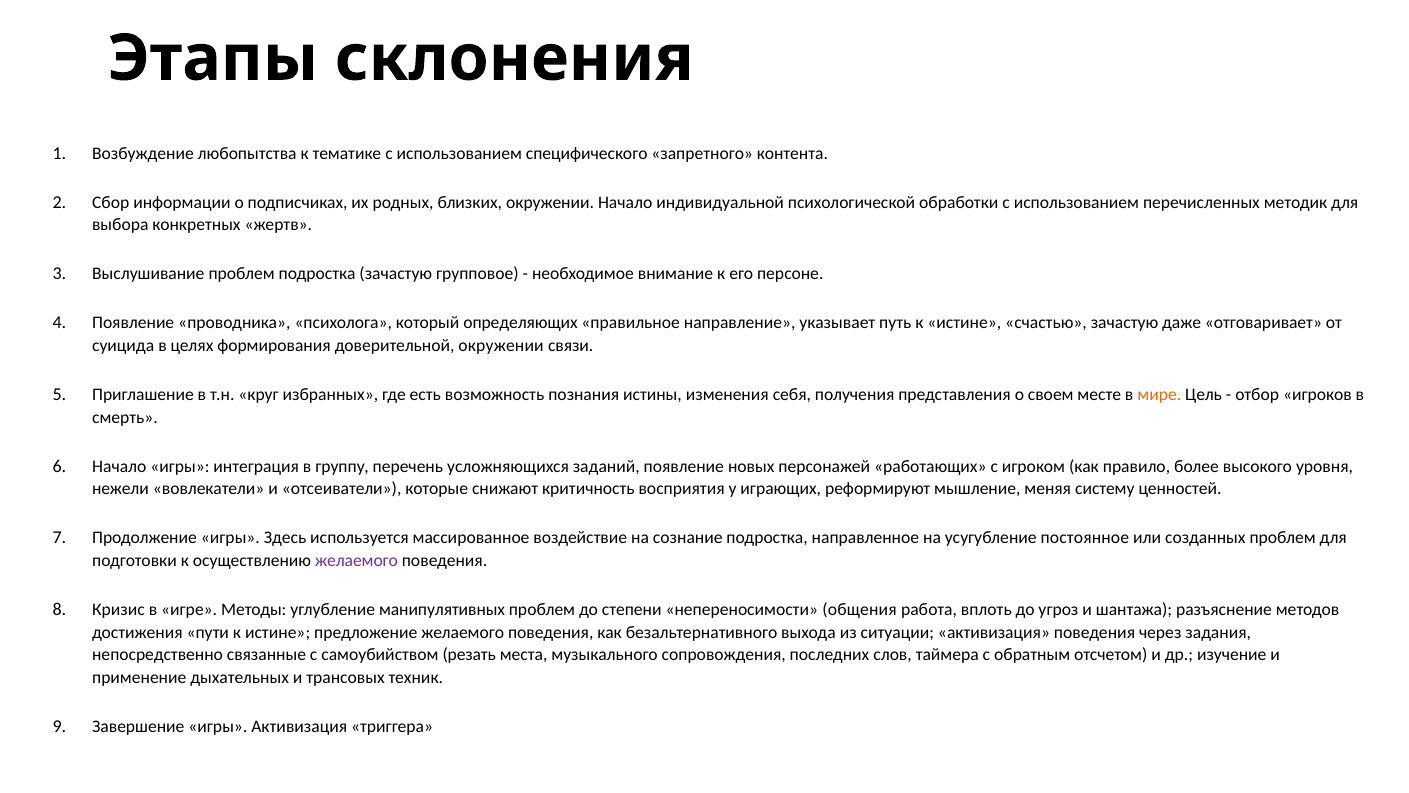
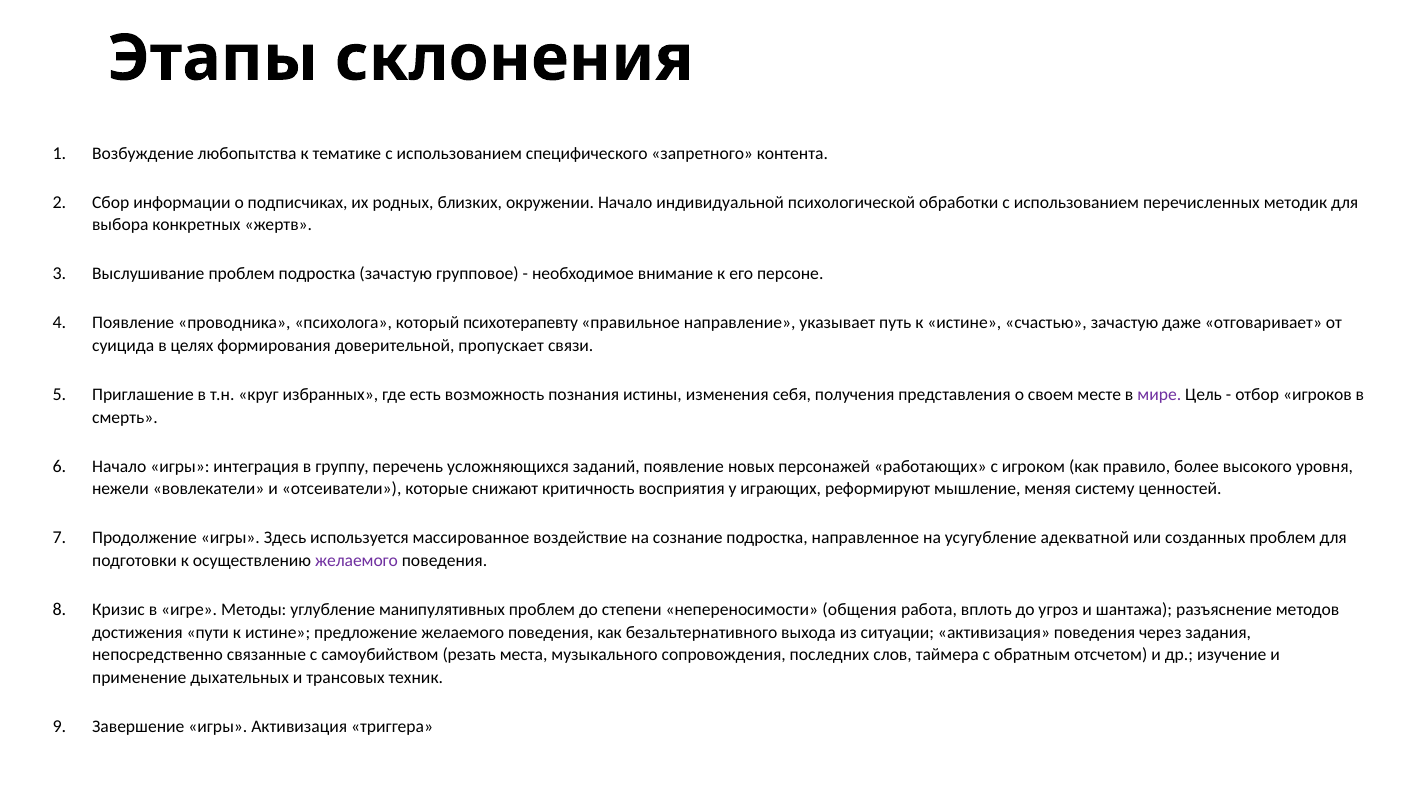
определяющих: определяющих -> психотерапевту (521, 323)
доверительной окружении: окружении -> пропускает (501, 345)
мире colour: orange -> purple (1159, 395)
постоянное: постоянное -> адекватной (1085, 538)
